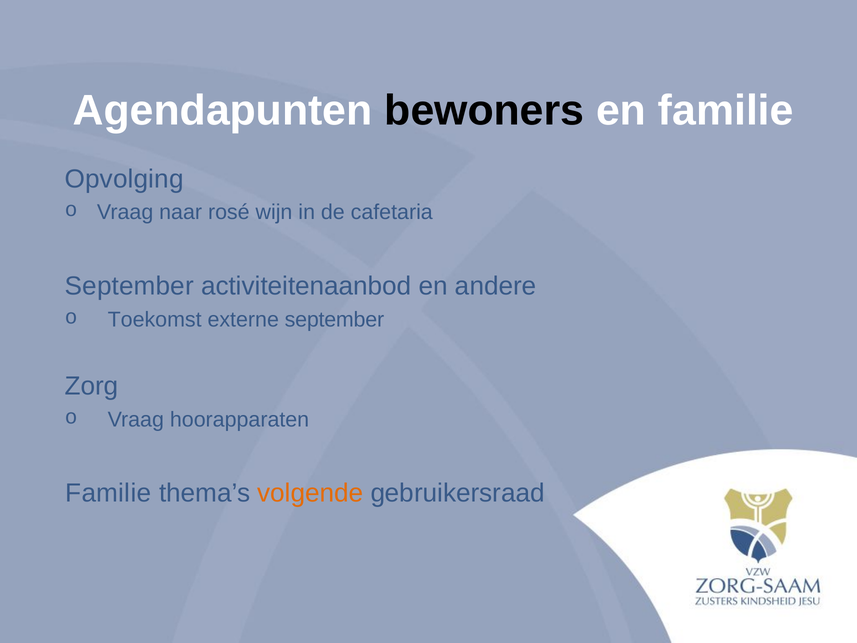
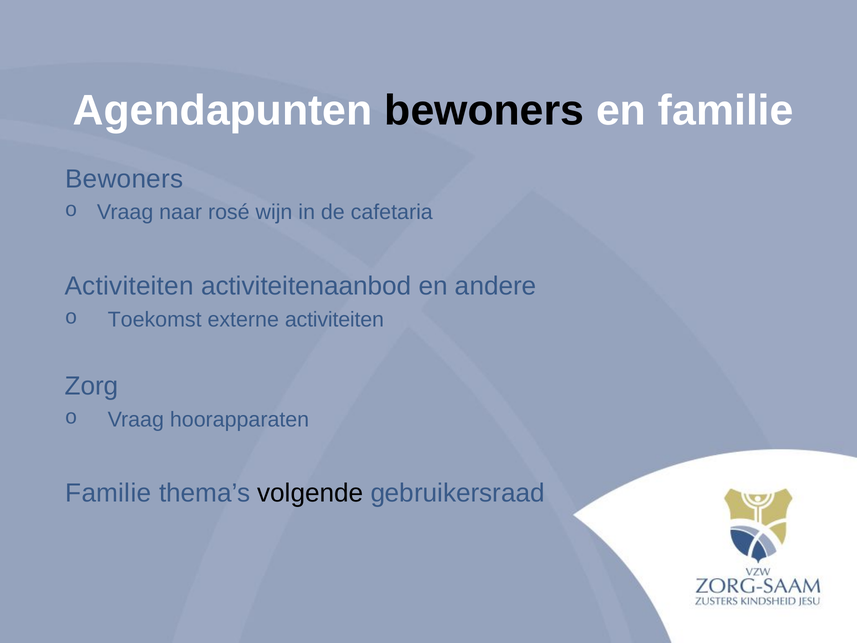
Opvolging: Opvolging -> Bewoners (124, 179)
September: September -> Activiteiten (129, 286)
externe september: september -> activiteiten (334, 319)
volgende colour: orange -> black (310, 493)
